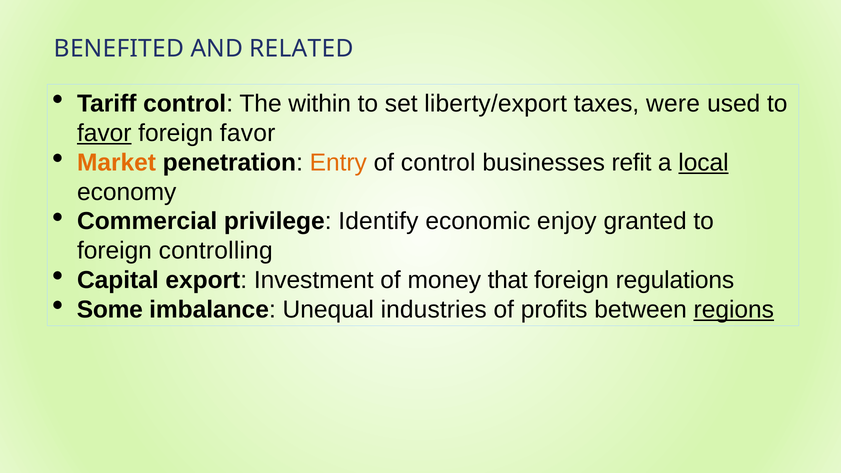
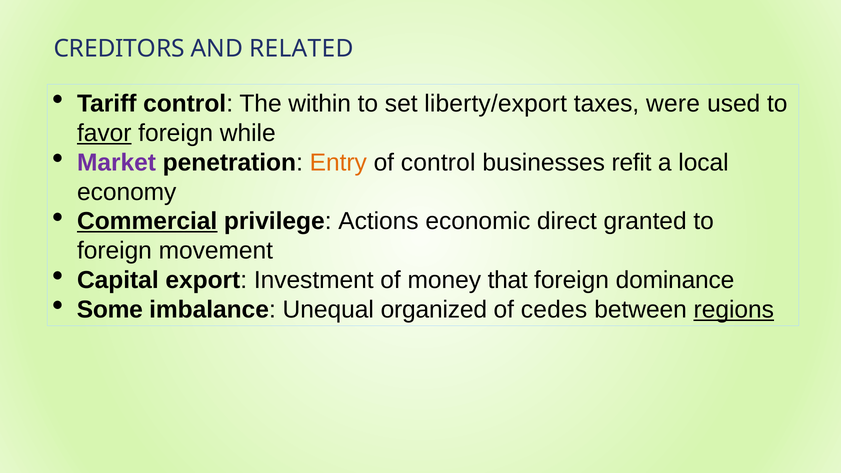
BENEFITED: BENEFITED -> CREDITORS (119, 49)
foreign favor: favor -> while (248, 133)
Market colour: orange -> purple (117, 163)
local underline: present -> none (704, 163)
Commercial underline: none -> present (147, 221)
Identify: Identify -> Actions (378, 221)
enjoy: enjoy -> direct (567, 221)
controlling: controlling -> movement (216, 251)
regulations: regulations -> dominance (675, 280)
industries: industries -> organized (434, 310)
profits: profits -> cedes (554, 310)
